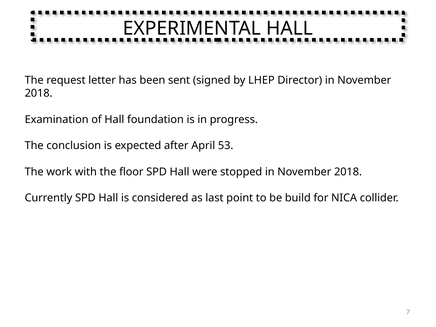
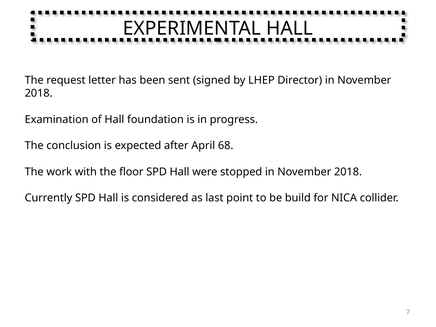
53: 53 -> 68 (226, 146)
